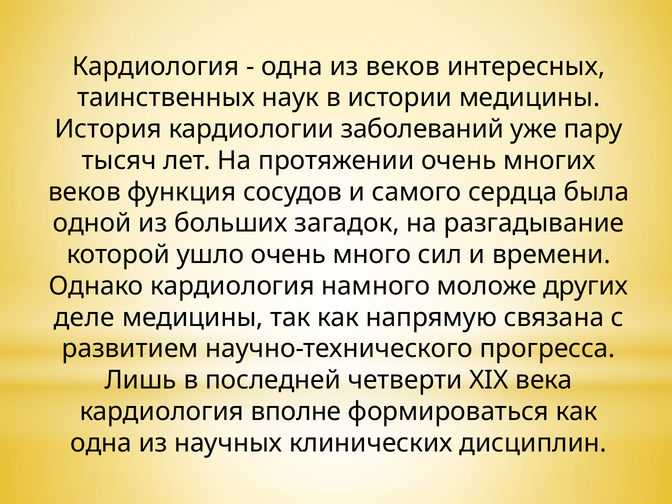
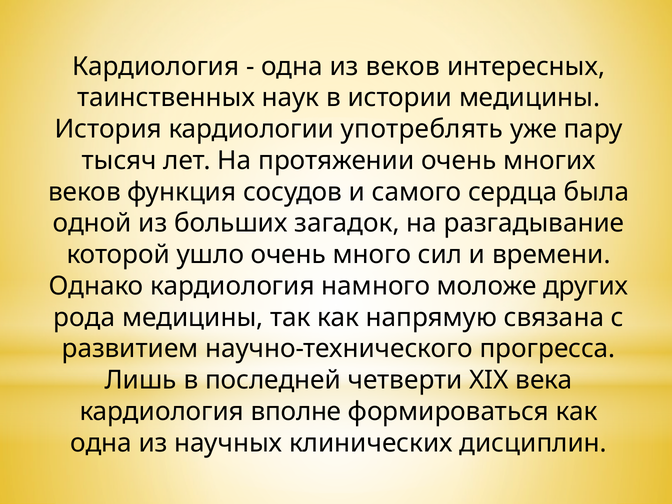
заболеваний: заболеваний -> употреблять (422, 129)
деле: деле -> рода (84, 317)
